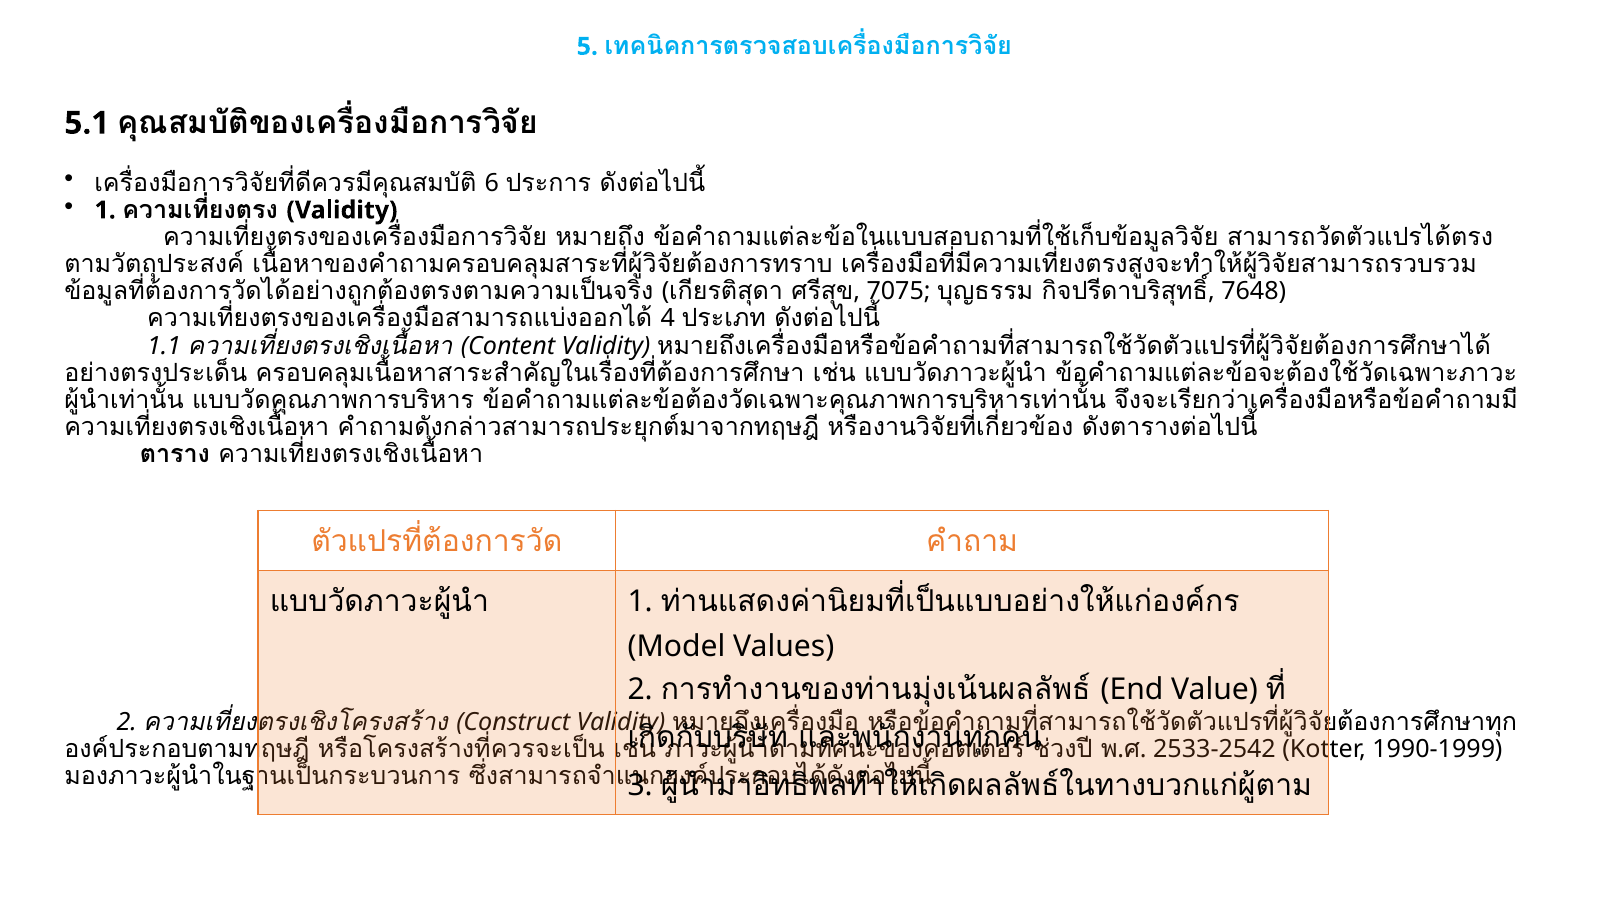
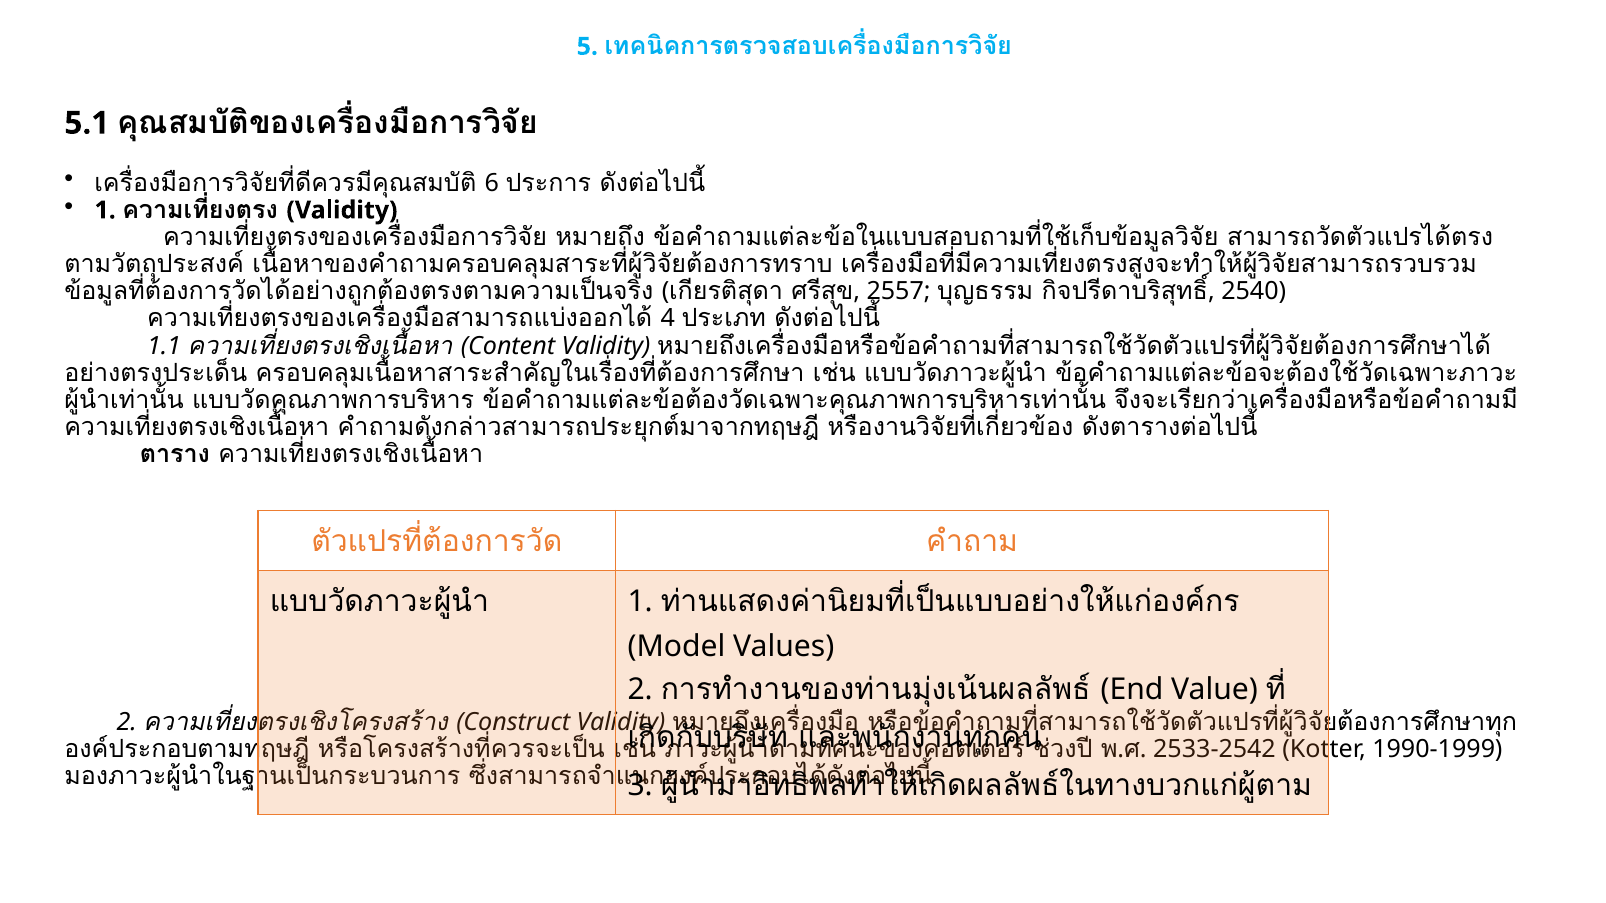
7075: 7075 -> 2557 (899, 292)
7648: 7648 -> 2540 (1254, 292)
